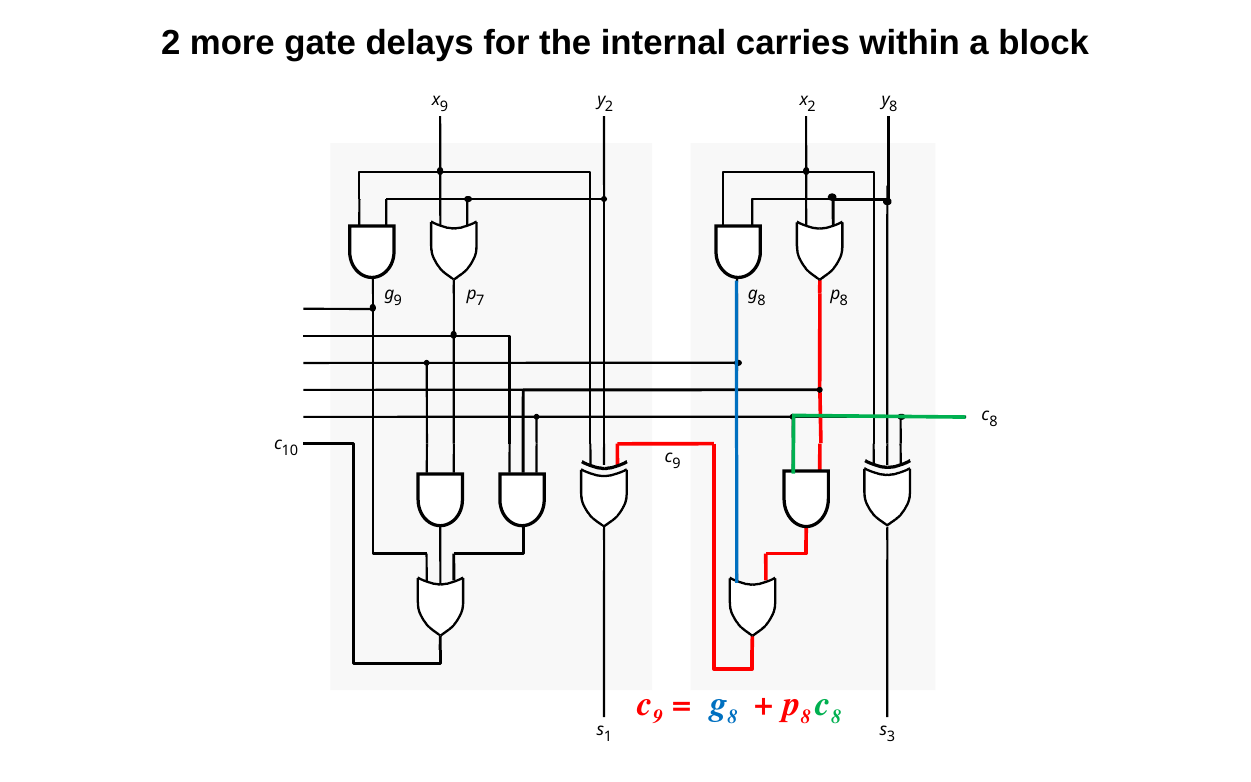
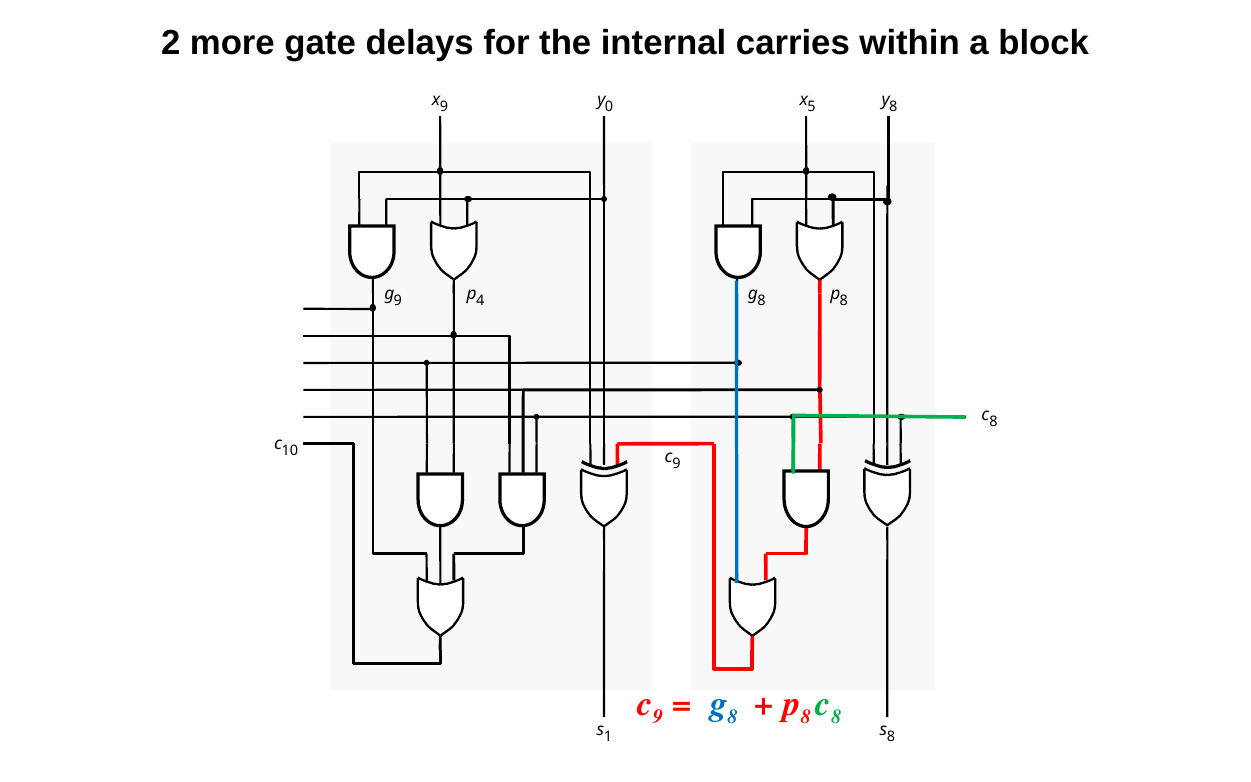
9 y 2: 2 -> 0 (609, 106)
x 2: 2 -> 5 (812, 106)
7: 7 -> 4 (480, 300)
s 3: 3 -> 8 (891, 737)
